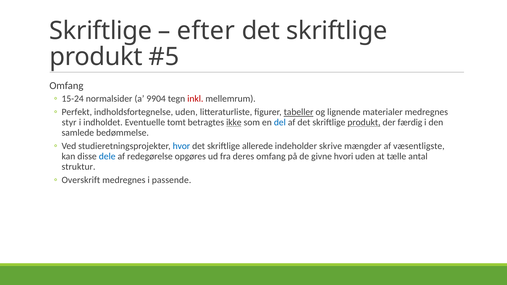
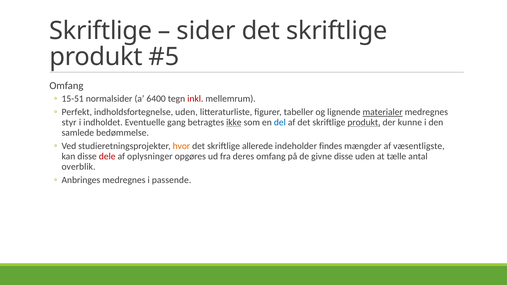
efter: efter -> sider (206, 31)
15-24: 15-24 -> 15-51 (73, 99)
9904: 9904 -> 6400 (156, 99)
tabeller underline: present -> none (299, 112)
materialer underline: none -> present (383, 112)
tomt: tomt -> gang (176, 123)
færdig: færdig -> kunne (410, 123)
hvor colour: blue -> orange (181, 146)
skrive: skrive -> findes (331, 146)
dele colour: blue -> red (107, 157)
redegørelse: redegørelse -> oplysninger (150, 157)
givne hvori: hvori -> disse (344, 157)
struktur: struktur -> overblik (79, 167)
Overskrift: Overskrift -> Anbringes (81, 180)
